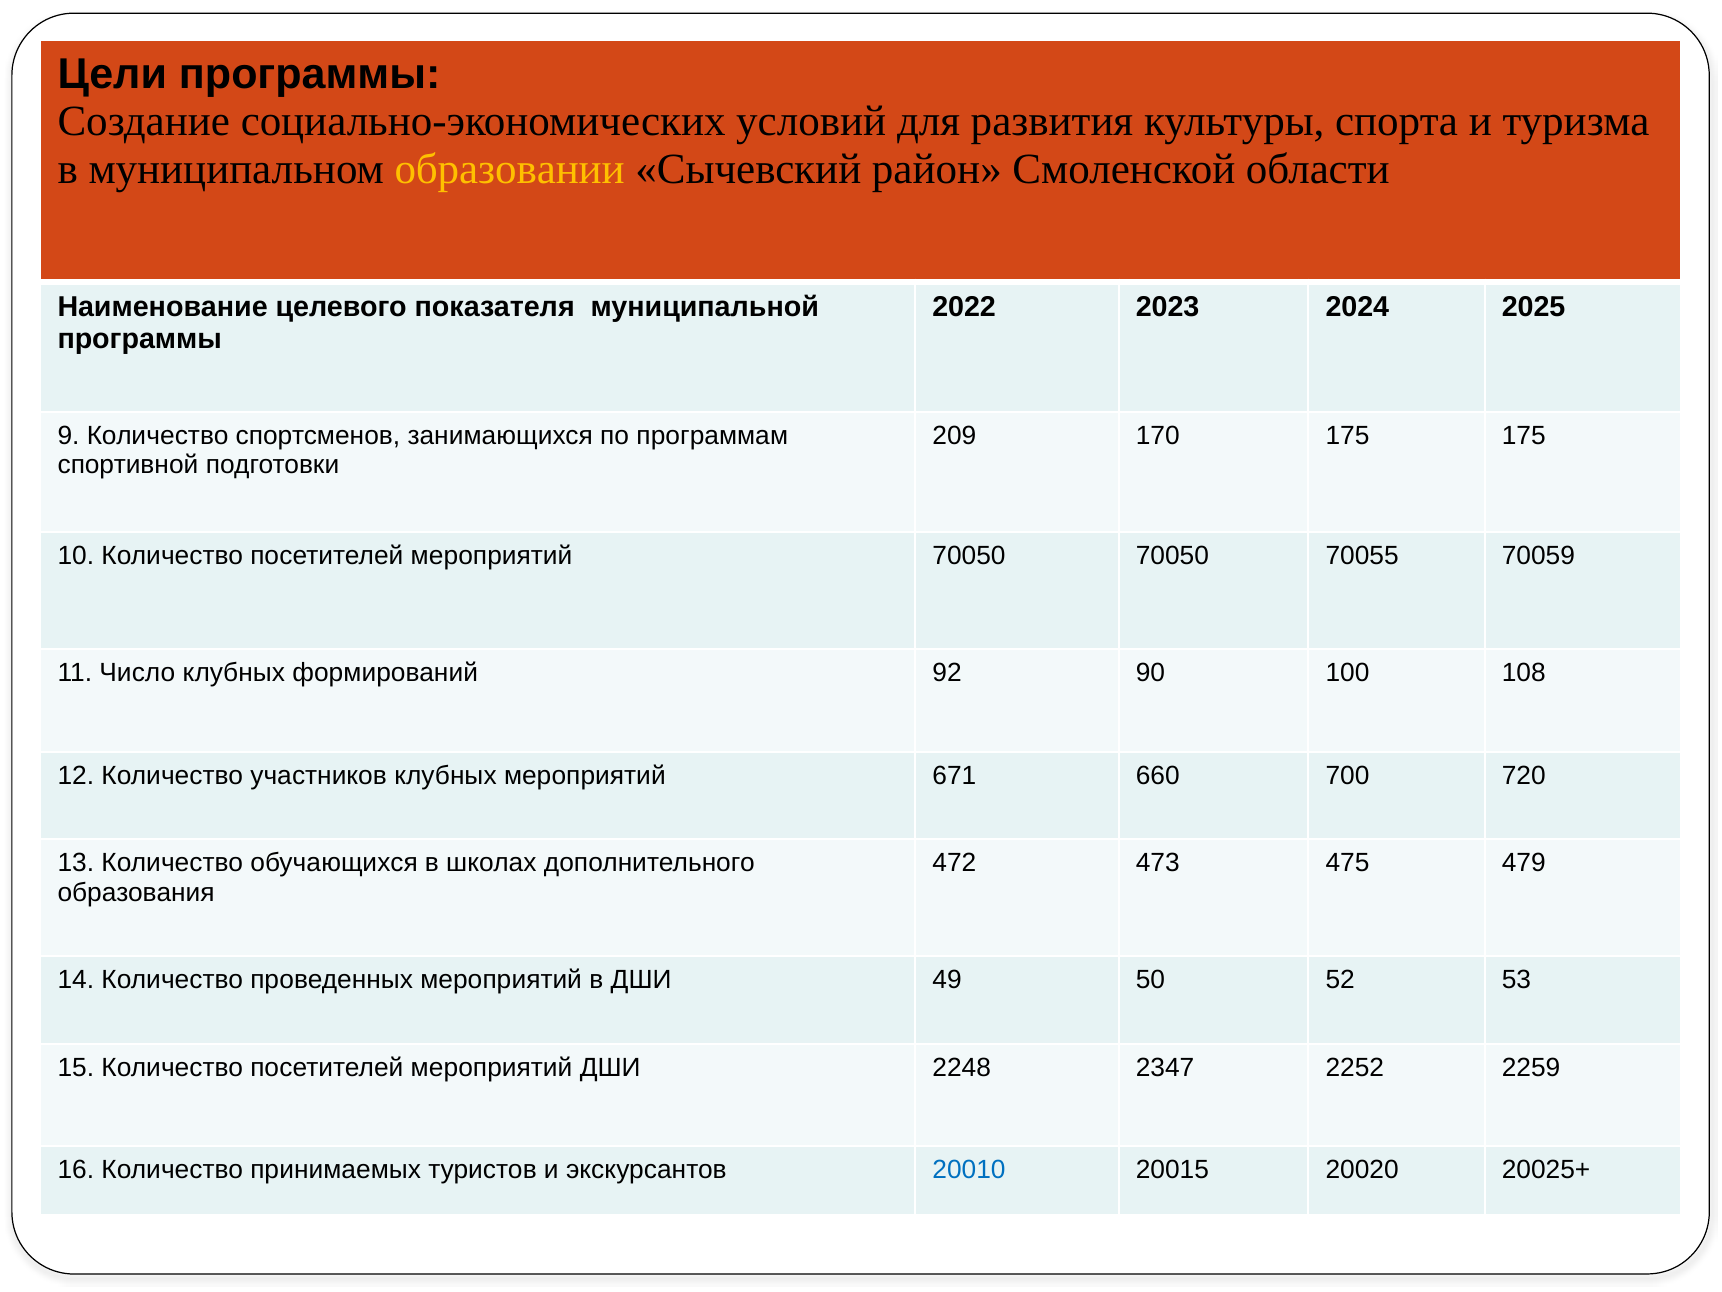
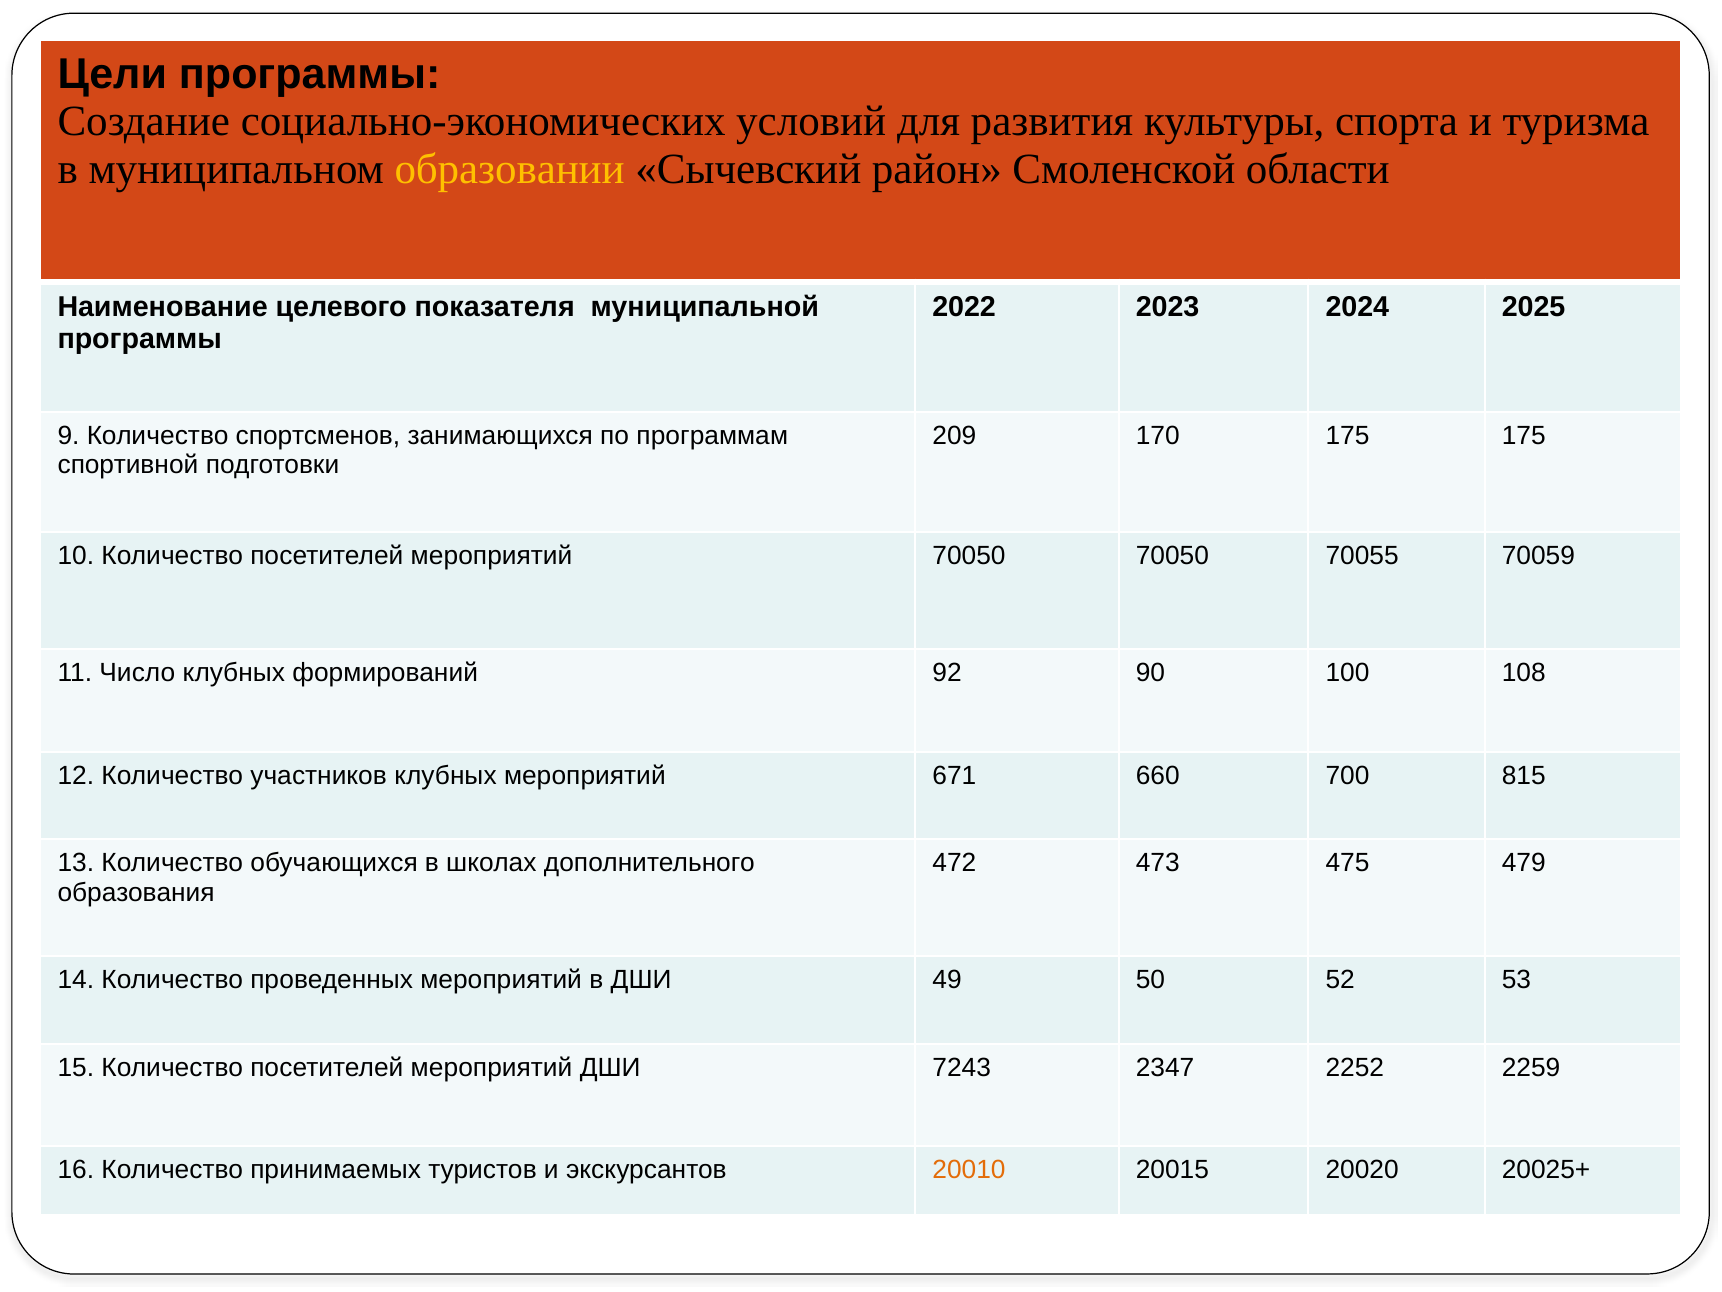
720: 720 -> 815 (1524, 775)
2248: 2248 -> 7243 (962, 1067)
20010 colour: blue -> orange (969, 1170)
